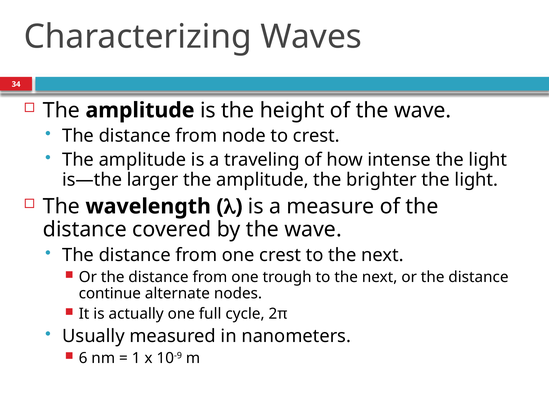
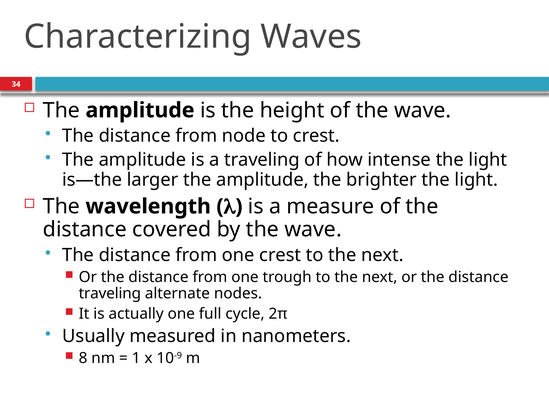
continue: continue -> traveling (110, 293)
6: 6 -> 8 (83, 358)
